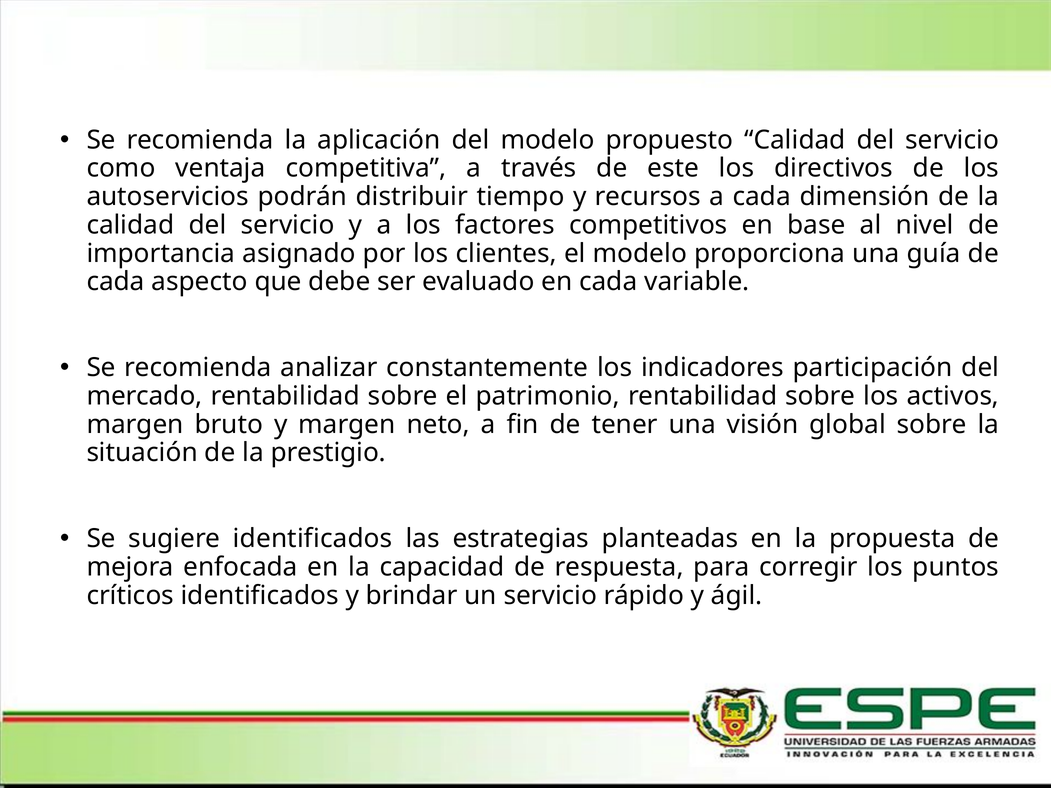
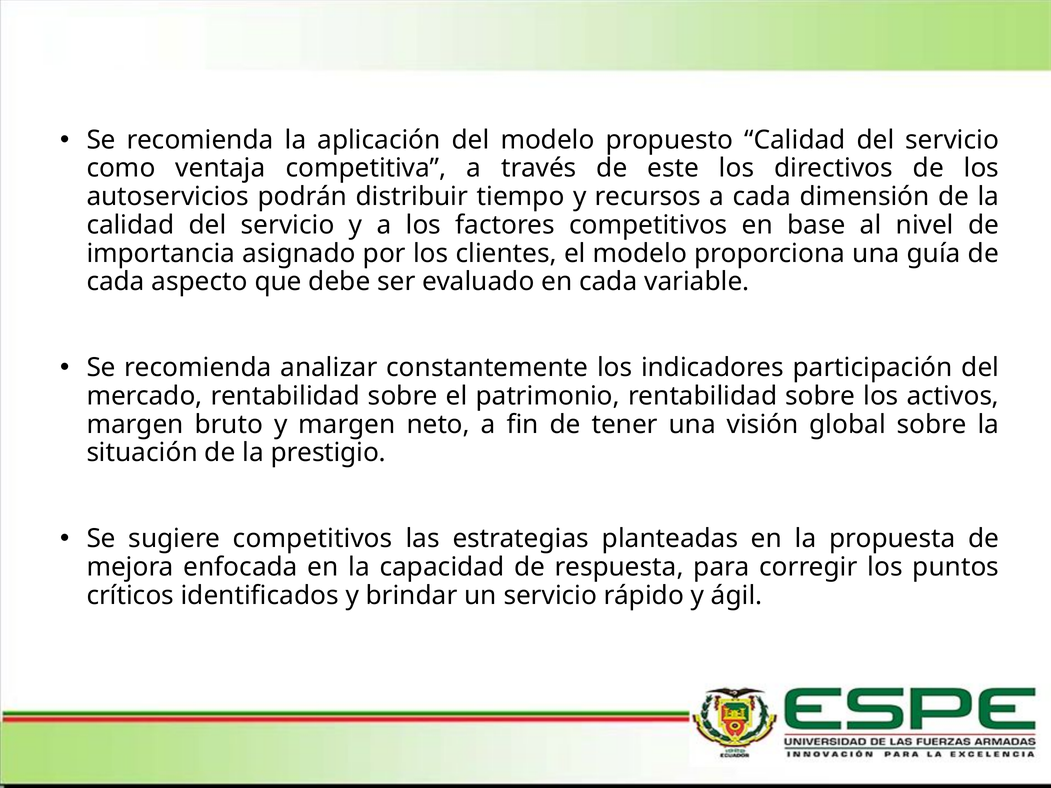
sugiere identificados: identificados -> competitivos (313, 539)
